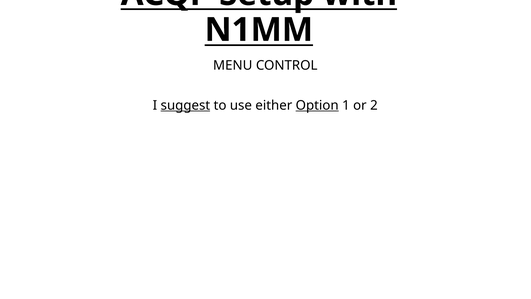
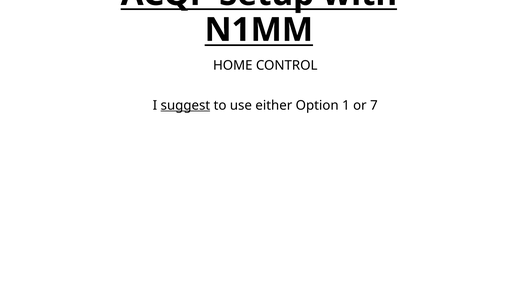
MENU: MENU -> HOME (233, 65)
Option underline: present -> none (317, 105)
2: 2 -> 7 (374, 105)
